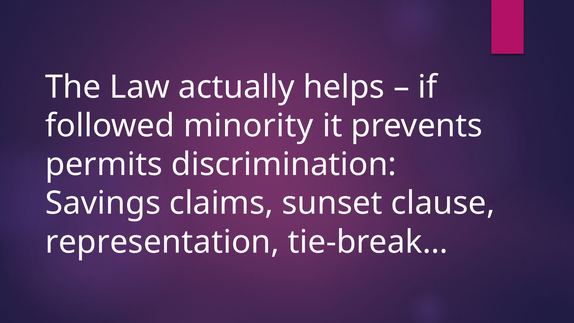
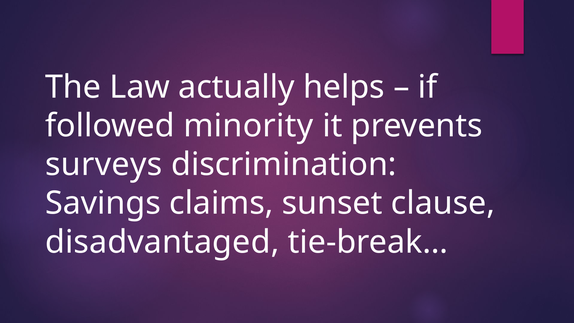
permits: permits -> surveys (104, 164)
representation: representation -> disadvantaged (162, 242)
